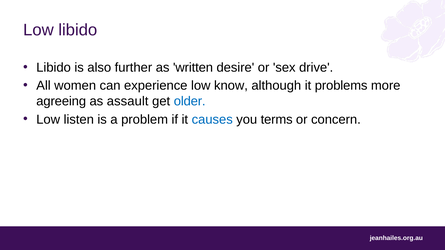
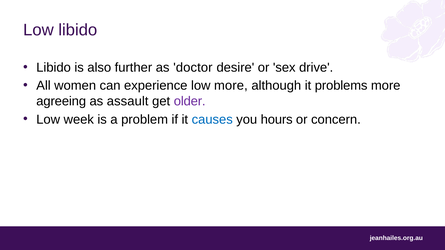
written: written -> doctor (193, 68)
low know: know -> more (231, 86)
older colour: blue -> purple (190, 101)
listen: listen -> week (79, 120)
terms: terms -> hours (277, 120)
